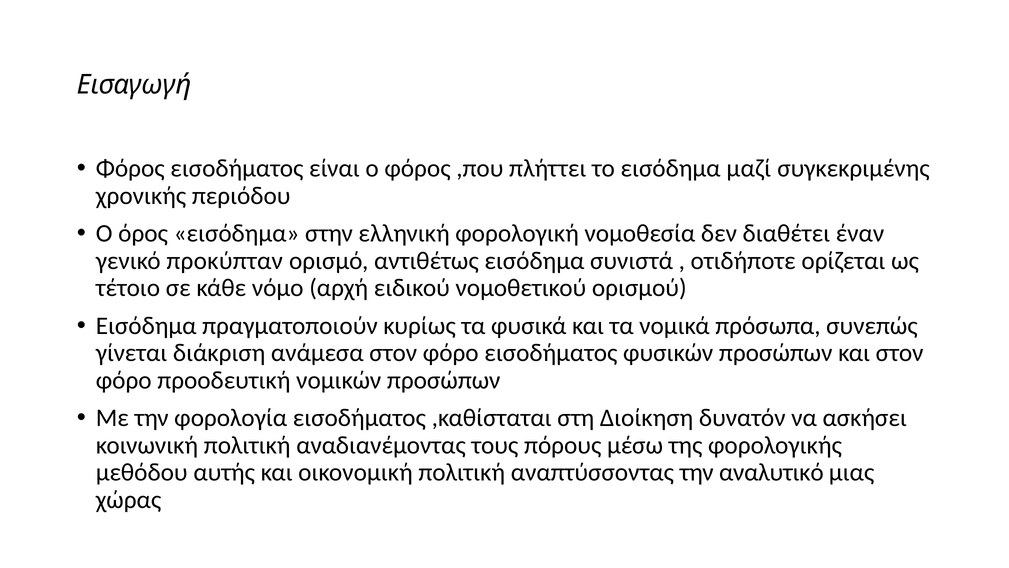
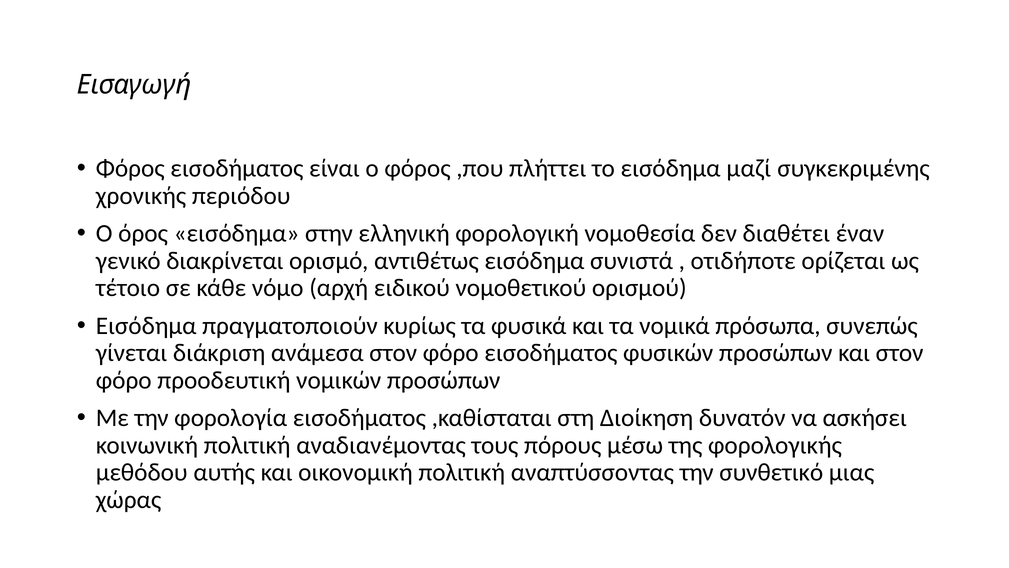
προκύπταν: προκύπταν -> διακρίνεται (225, 261)
αναλυτικό: αναλυτικό -> συνθετικό (771, 472)
